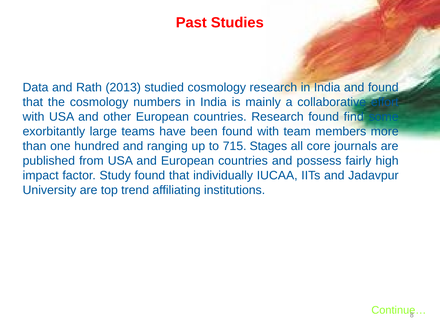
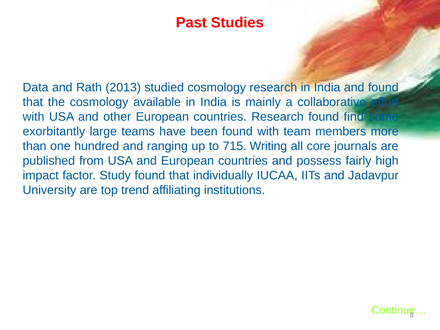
numbers: numbers -> available (157, 102)
Stages: Stages -> Writing (268, 146)
